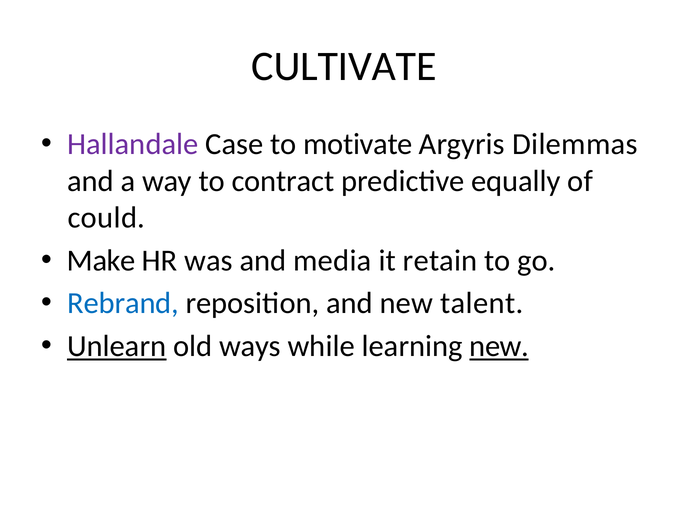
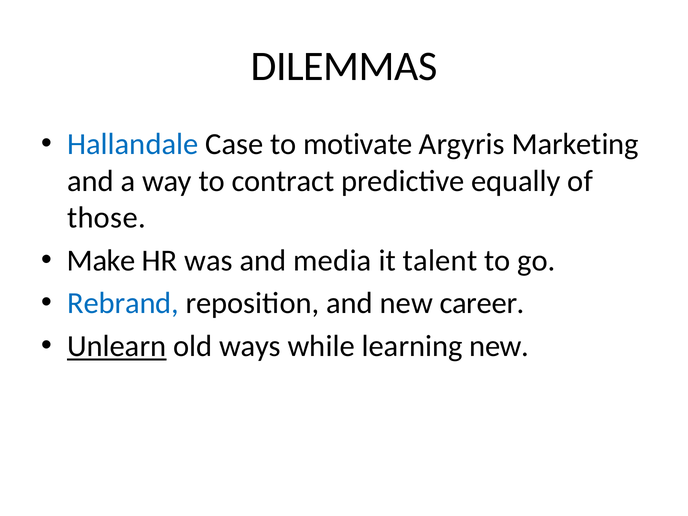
CULTIVATE: CULTIVATE -> DILEMMAS (344, 67)
Hallandale colour: purple -> blue (133, 144)
Dilemmas: Dilemmas -> Marketing (575, 144)
could: could -> those (106, 218)
retain: retain -> talent (440, 261)
talent: talent -> career (482, 303)
new underline: present -> none (499, 346)
